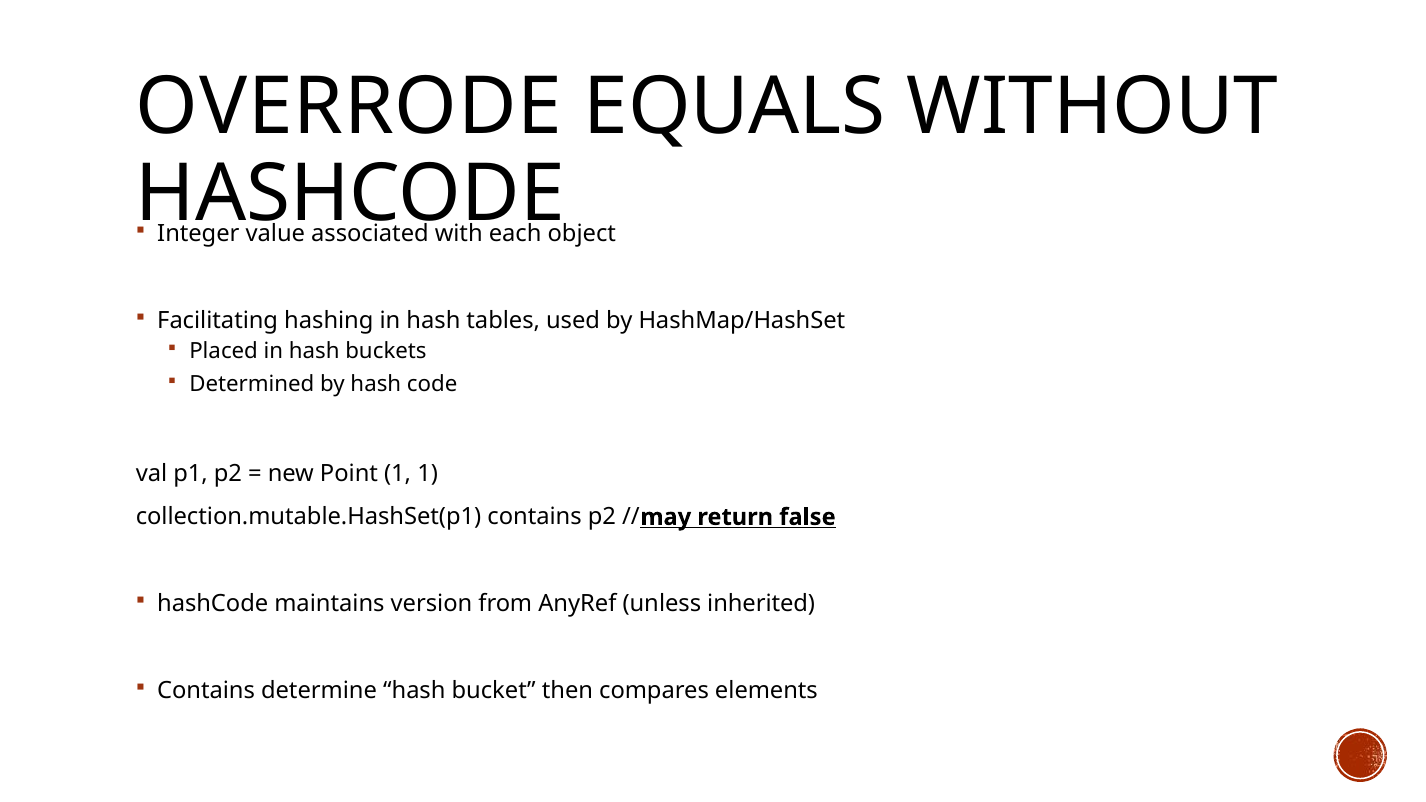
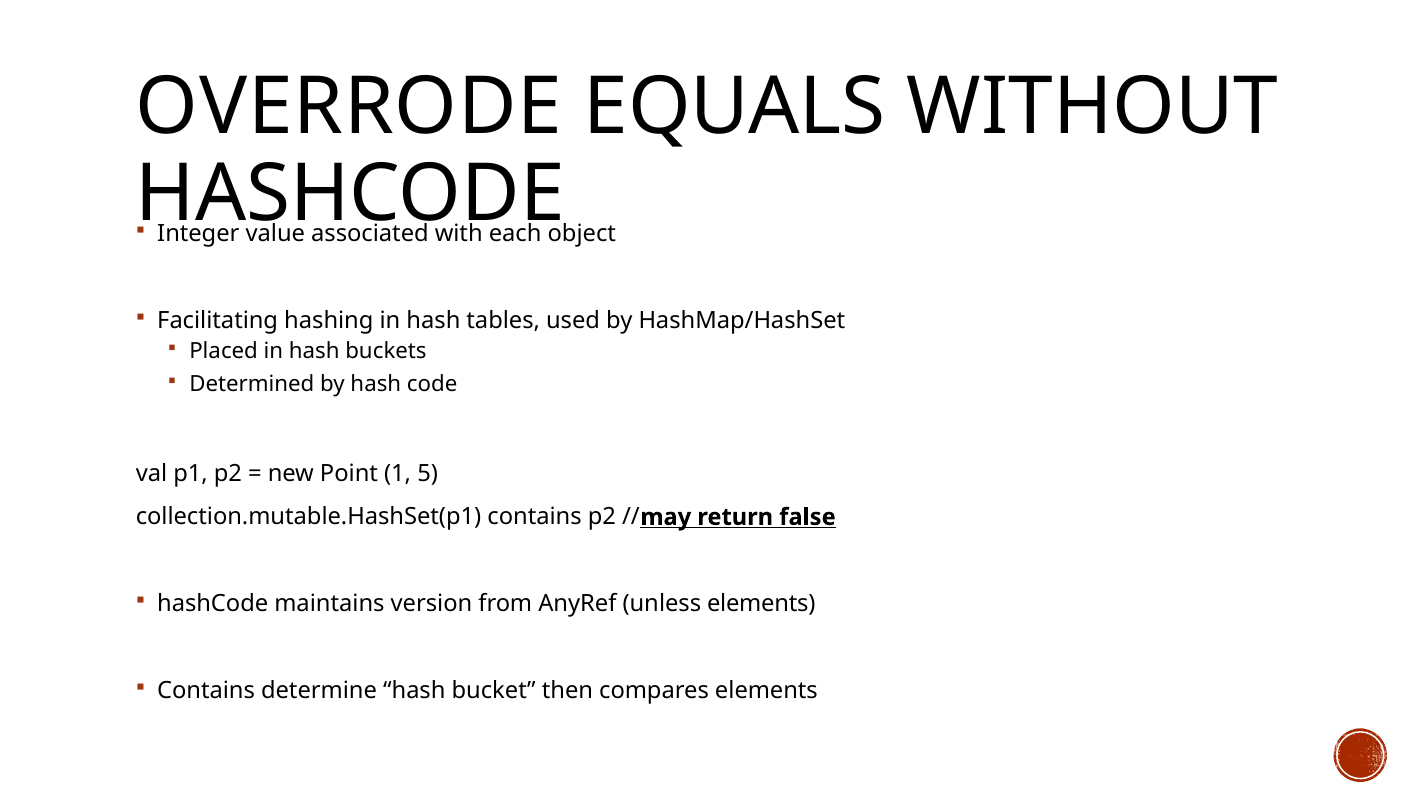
1 1: 1 -> 5 (428, 474)
unless inherited: inherited -> elements (761, 604)
